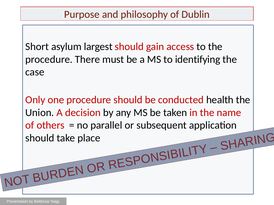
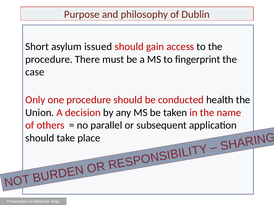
largest: largest -> issued (98, 47)
identifying: identifying -> fingerprint (198, 59)
